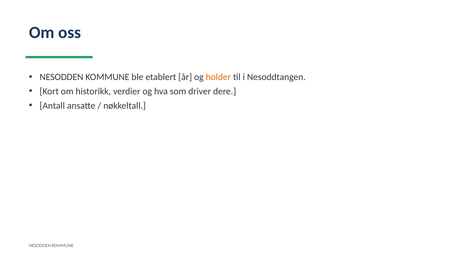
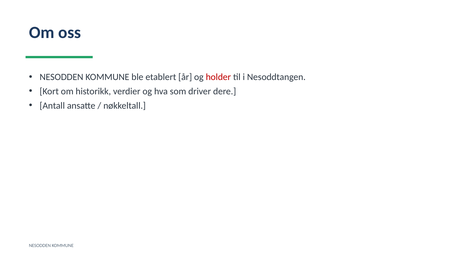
holder colour: orange -> red (218, 77)
